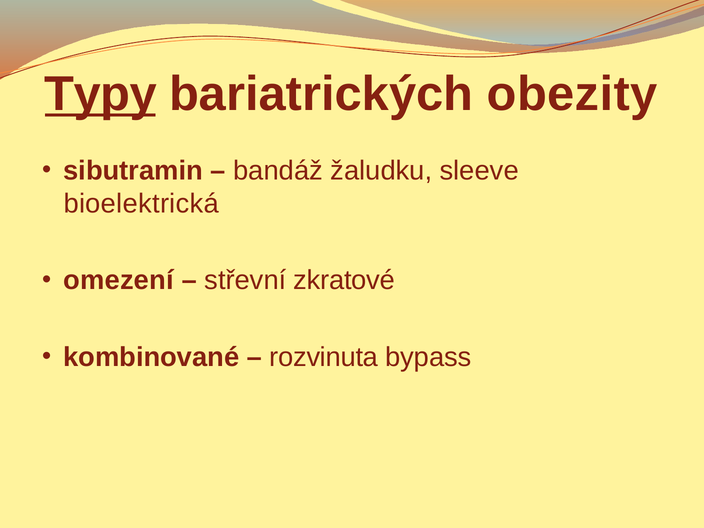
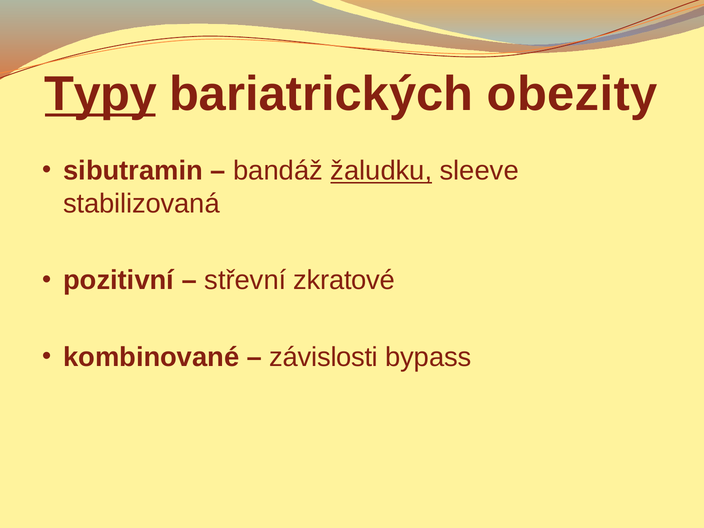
žaludku underline: none -> present (381, 171)
bioelektrická: bioelektrická -> stabilizovaná (142, 204)
omezení: omezení -> pozitivní (119, 280)
rozvinuta: rozvinuta -> závislosti (324, 357)
